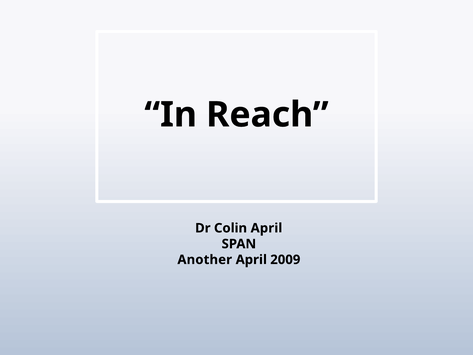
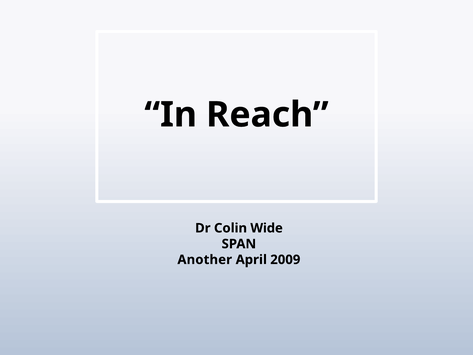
Colin April: April -> Wide (267, 228)
